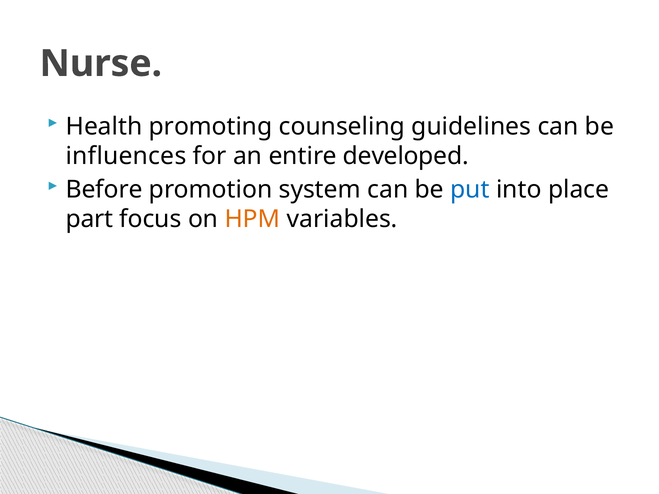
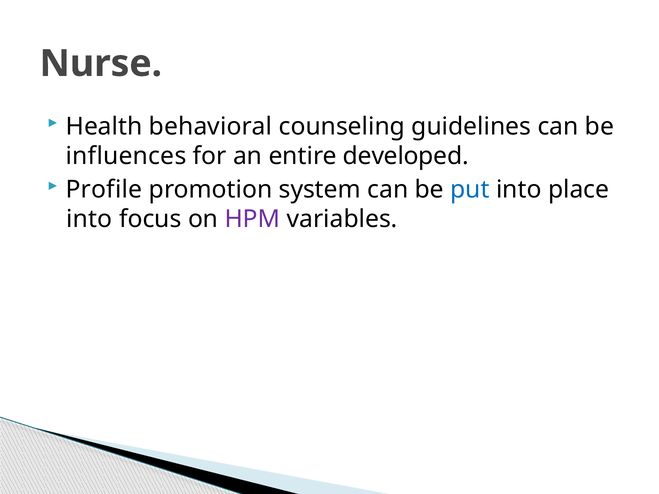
promoting: promoting -> behavioral (211, 127)
Before: Before -> Profile (104, 190)
part: part -> into (89, 219)
HPM colour: orange -> purple (252, 219)
